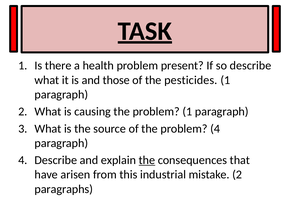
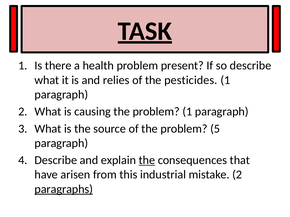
those: those -> relies (116, 80)
problem 4: 4 -> 5 (215, 129)
paragraphs underline: none -> present (64, 190)
